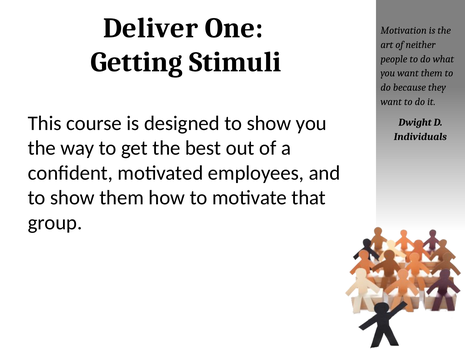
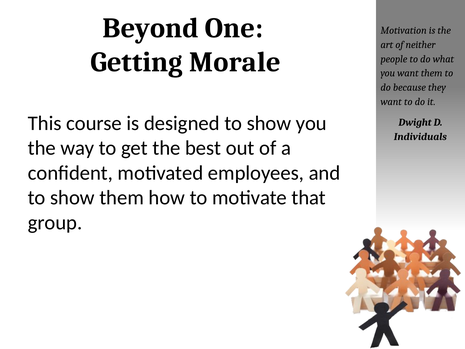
Deliver: Deliver -> Beyond (151, 28)
Stimuli: Stimuli -> Morale (235, 62)
